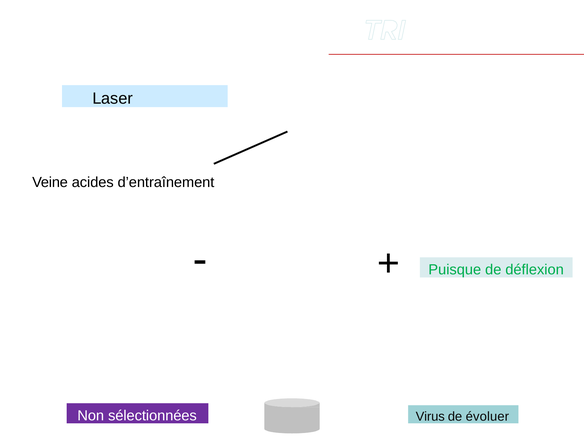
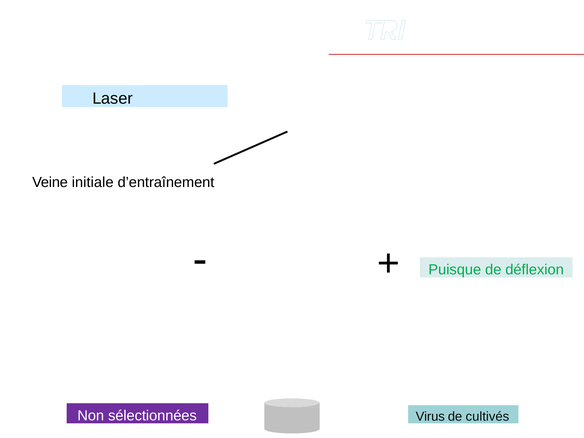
acides: acides -> initiale (93, 182)
évoluer: évoluer -> cultivés (487, 416)
